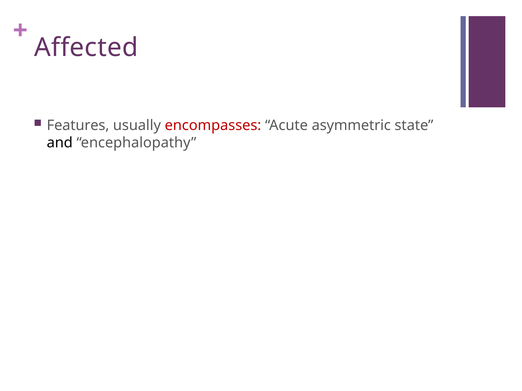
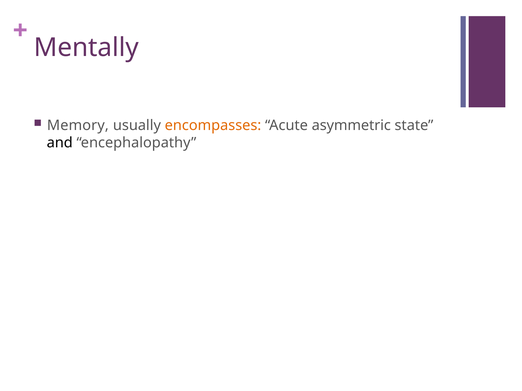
Affected: Affected -> Mentally (86, 48)
Features: Features -> Memory (78, 125)
encompasses colour: red -> orange (213, 125)
